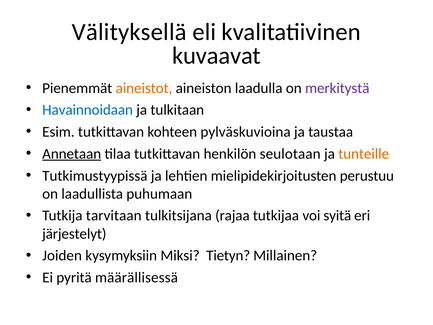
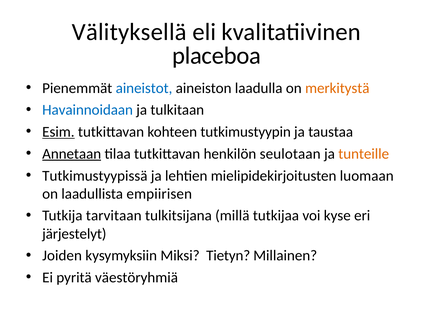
kuvaavat: kuvaavat -> placeboa (217, 56)
aineistot colour: orange -> blue (144, 88)
merkitystä colour: purple -> orange (337, 88)
Esim underline: none -> present (58, 132)
pylväskuvioina: pylväskuvioina -> tutkimustyypin (246, 132)
perustuu: perustuu -> luomaan (367, 176)
puhumaan: puhumaan -> empiirisen (159, 194)
rajaa: rajaa -> millä (232, 215)
syitä: syitä -> kyse (337, 215)
määrällisessä: määrällisessä -> väestöryhmiä (137, 277)
